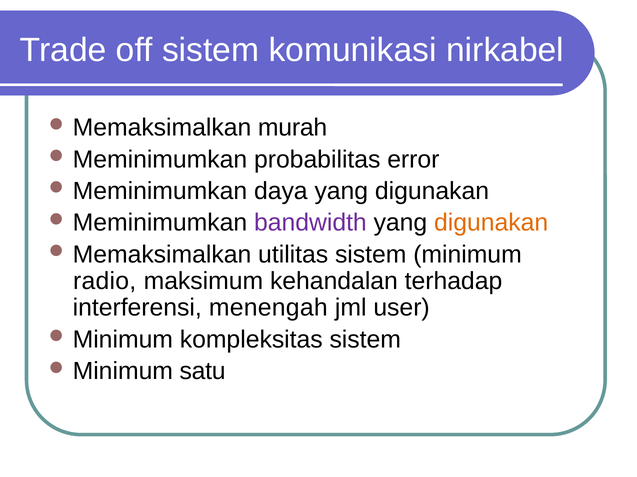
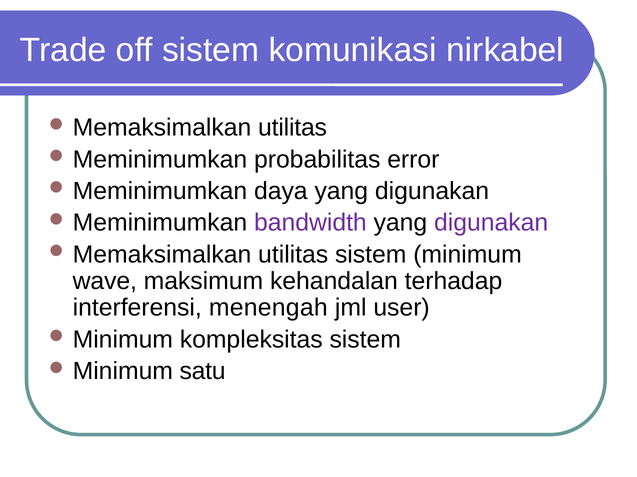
murah: murah -> utilitas (293, 128)
digunakan colour: orange -> purple (491, 223)
radio: radio -> wave (105, 282)
